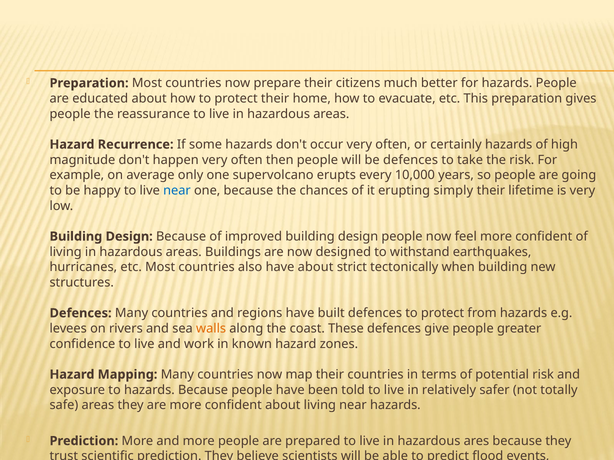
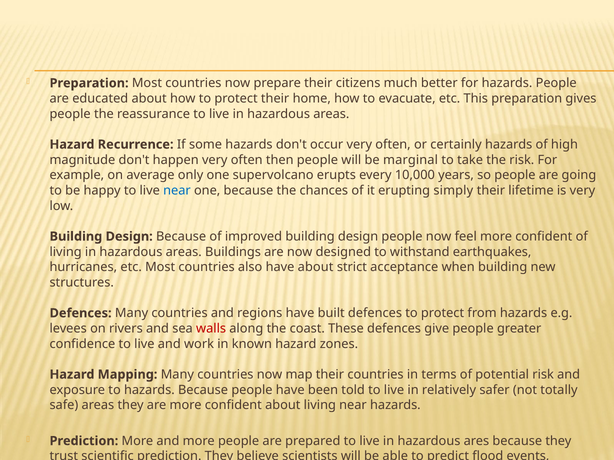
be defences: defences -> marginal (411, 160)
tectonically: tectonically -> acceptance (404, 267)
walls colour: orange -> red (211, 329)
